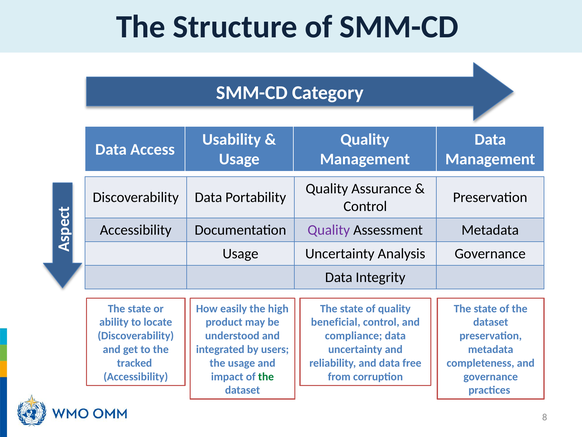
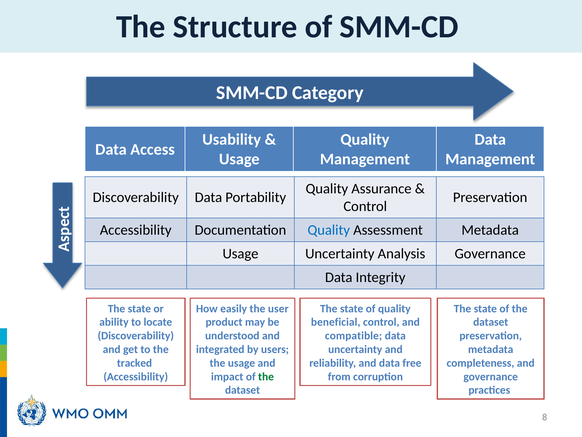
Quality colour: purple -> blue (329, 230)
high: high -> user (278, 308)
compliance: compliance -> compatible (354, 335)
